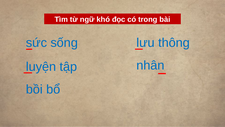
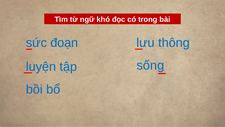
sống: sống -> đoạn (64, 43)
nhân: nhân -> sống (150, 65)
